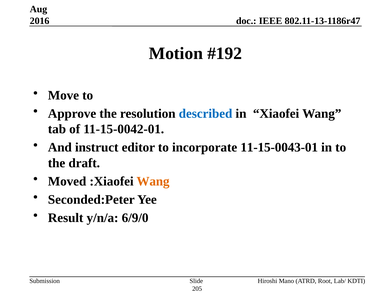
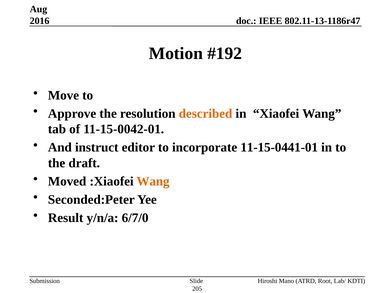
described colour: blue -> orange (206, 114)
11-15-0043-01: 11-15-0043-01 -> 11-15-0441-01 (279, 148)
6/9/0: 6/9/0 -> 6/7/0 (135, 218)
